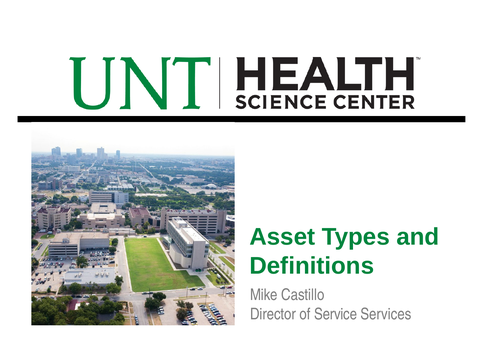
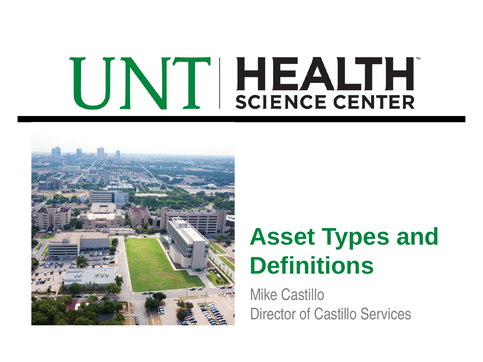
of Service: Service -> Castillo (336, 314)
